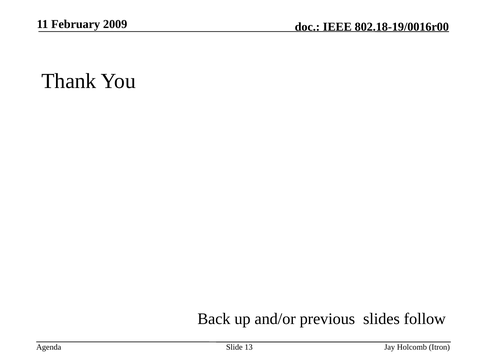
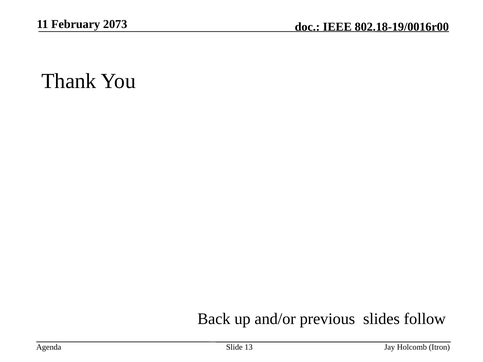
2009: 2009 -> 2073 (115, 24)
